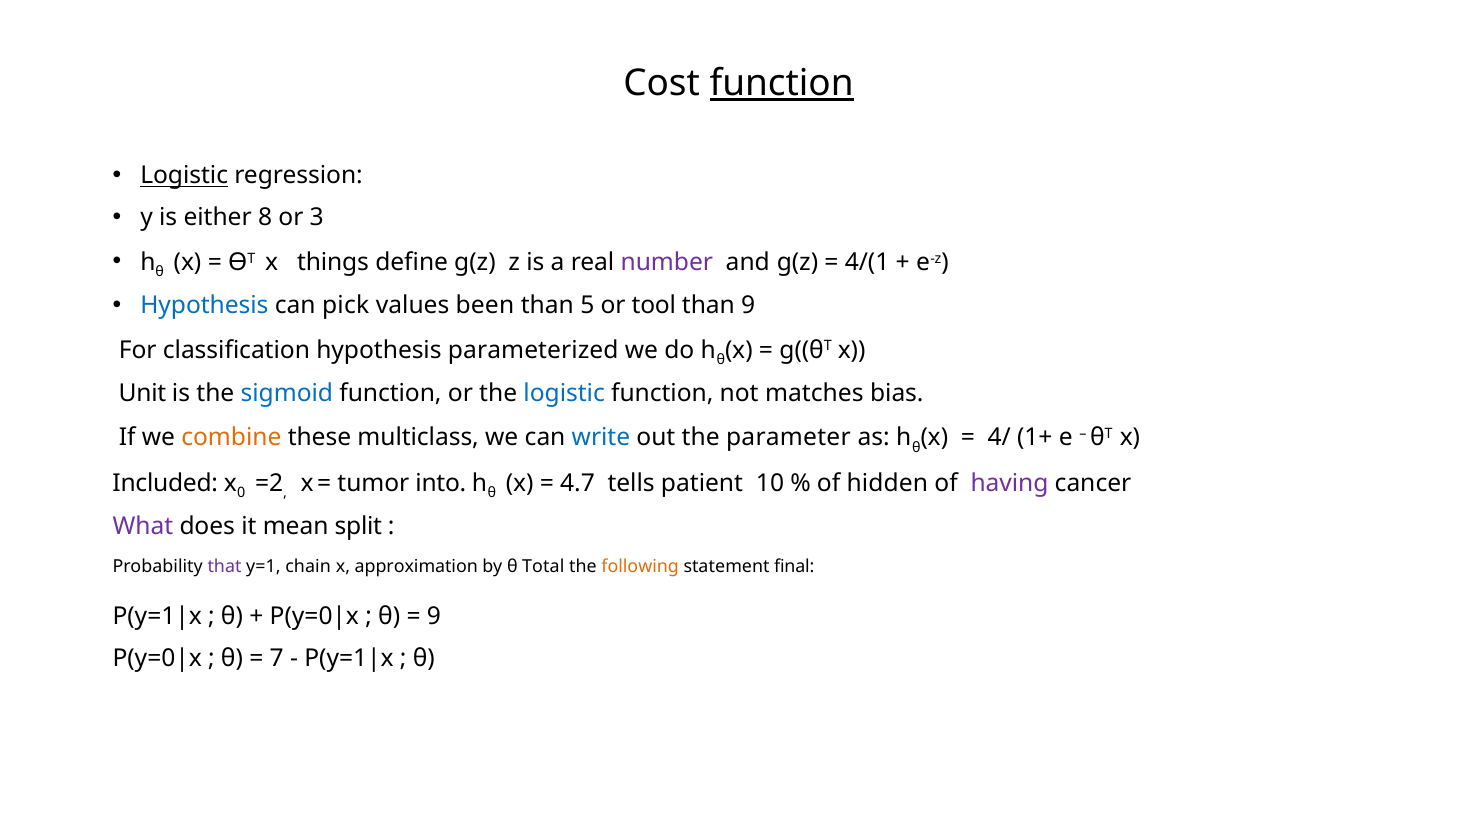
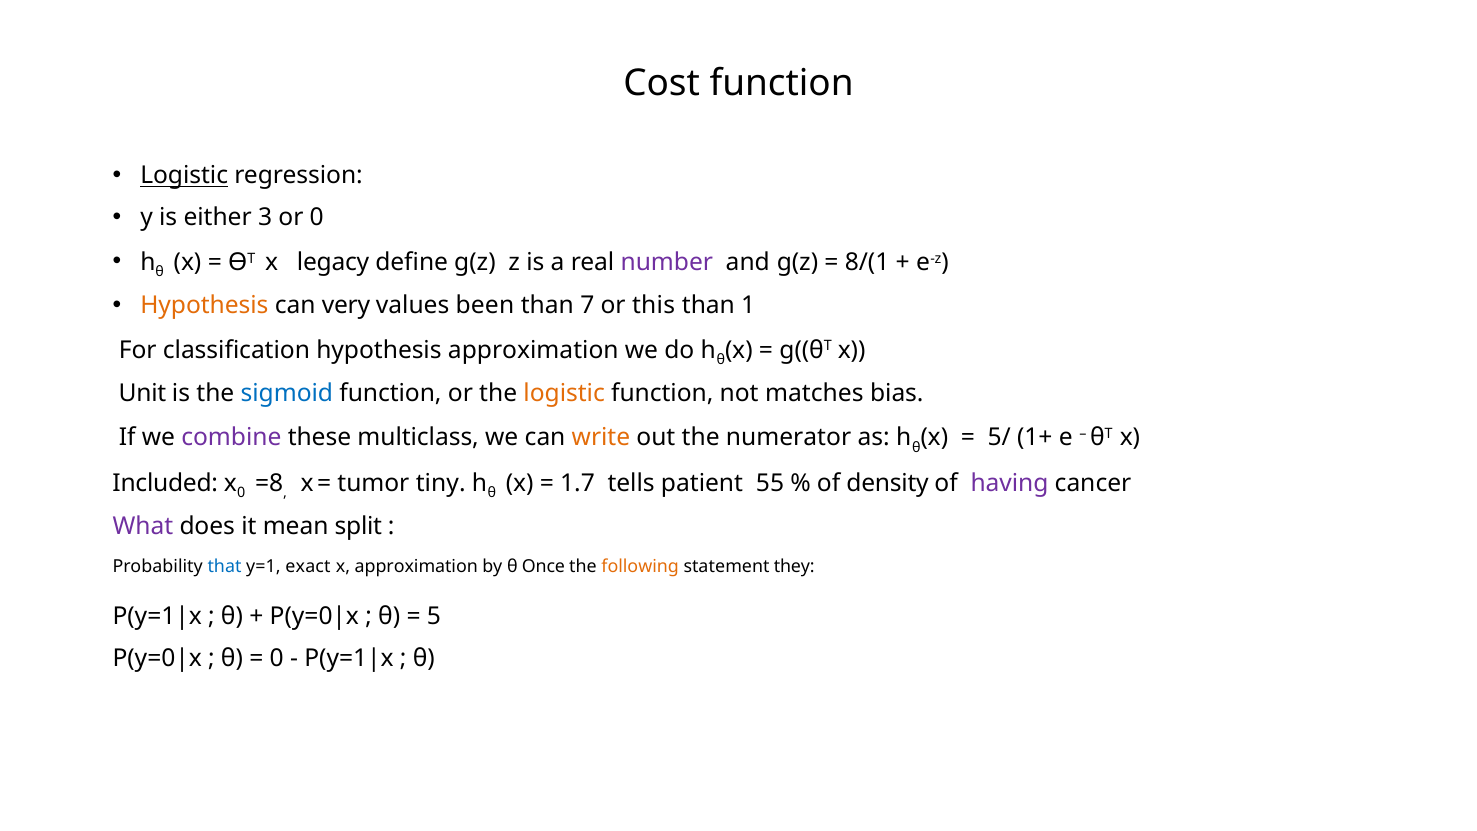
function underline: present -> none (782, 84)
8: 8 -> 3 (265, 218)
or 3: 3 -> 0 (317, 218)
things: things -> legacy (333, 263)
4/(1: 4/(1 -> 8/(1 (867, 263)
Hypothesis colour: blue -> orange (204, 305)
pick: pick -> very (346, 305)
5: 5 -> 7 (587, 305)
tool: tool -> this (654, 305)
than 9: 9 -> 1 (748, 305)
hypothesis parameterized: parameterized -> approximation (533, 350)
logistic colour: blue -> orange (564, 393)
combine colour: orange -> purple (231, 438)
write colour: blue -> orange (601, 438)
parameter: parameter -> numerator (789, 438)
4/: 4/ -> 5/ (999, 438)
=2: =2 -> =8 (269, 483)
into: into -> tiny (441, 483)
4.7: 4.7 -> 1.7 (578, 483)
10: 10 -> 55 (770, 483)
hidden: hidden -> density (888, 483)
that colour: purple -> blue (225, 566)
chain: chain -> exact (308, 566)
Total: Total -> Once (543, 566)
final: final -> they (794, 566)
9: 9 -> 5 (434, 617)
7: 7 -> 0 (277, 659)
